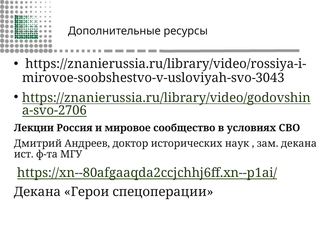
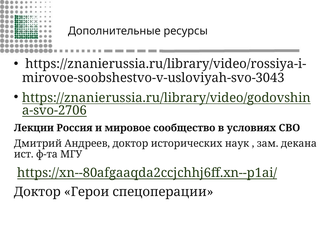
Декана: Декана -> Доктор (37, 191)
